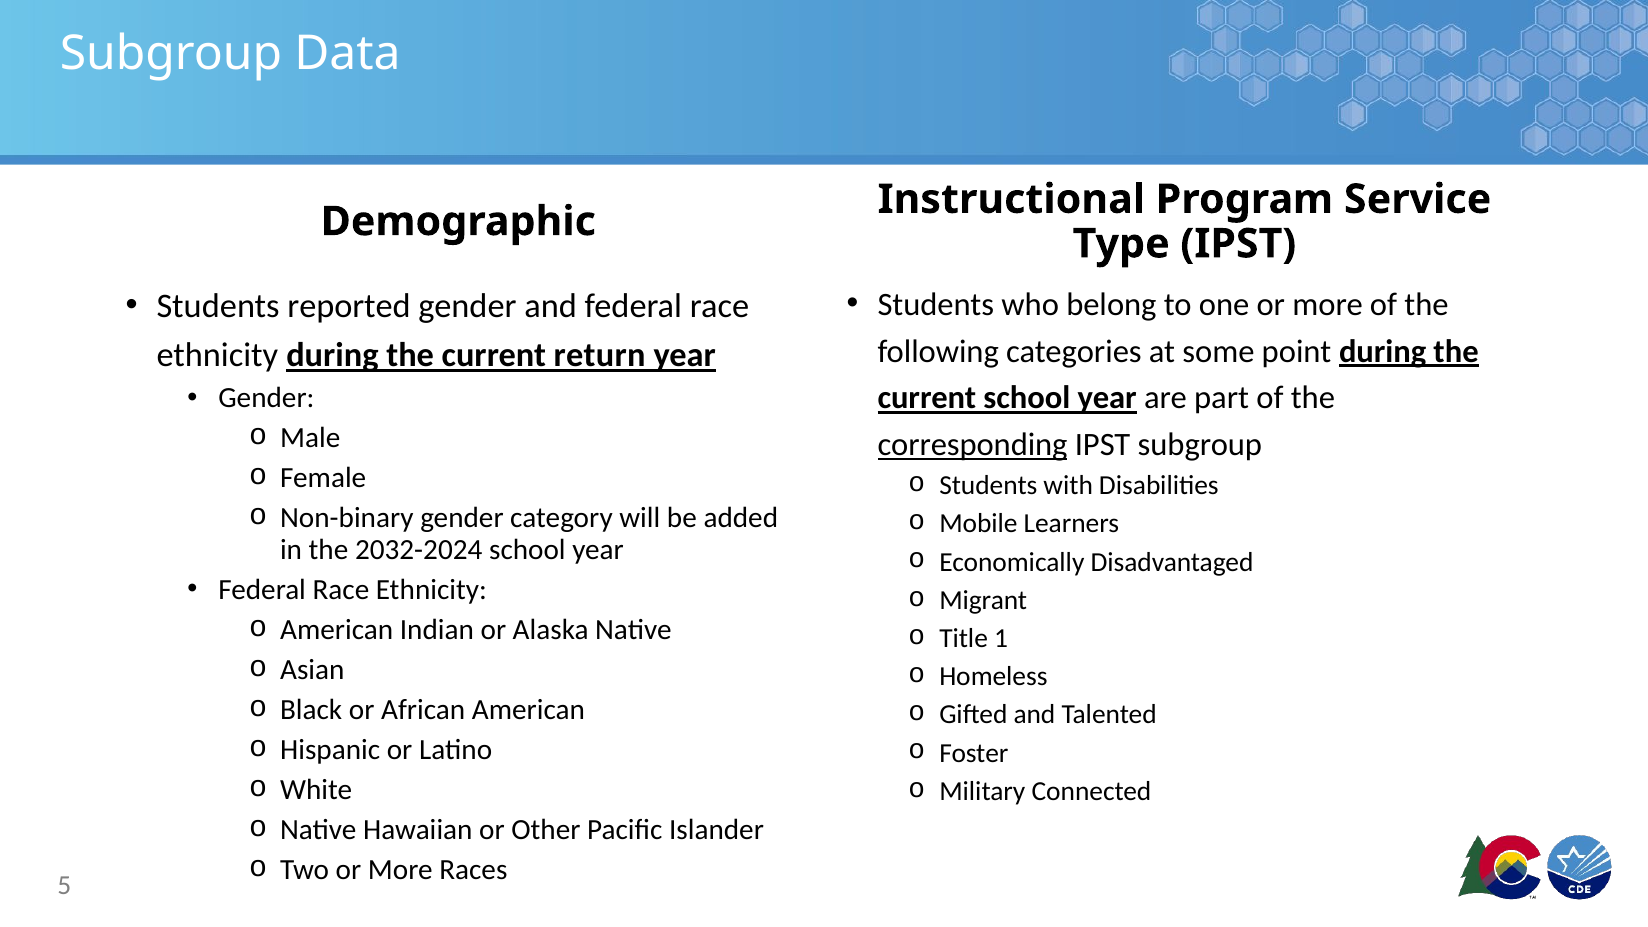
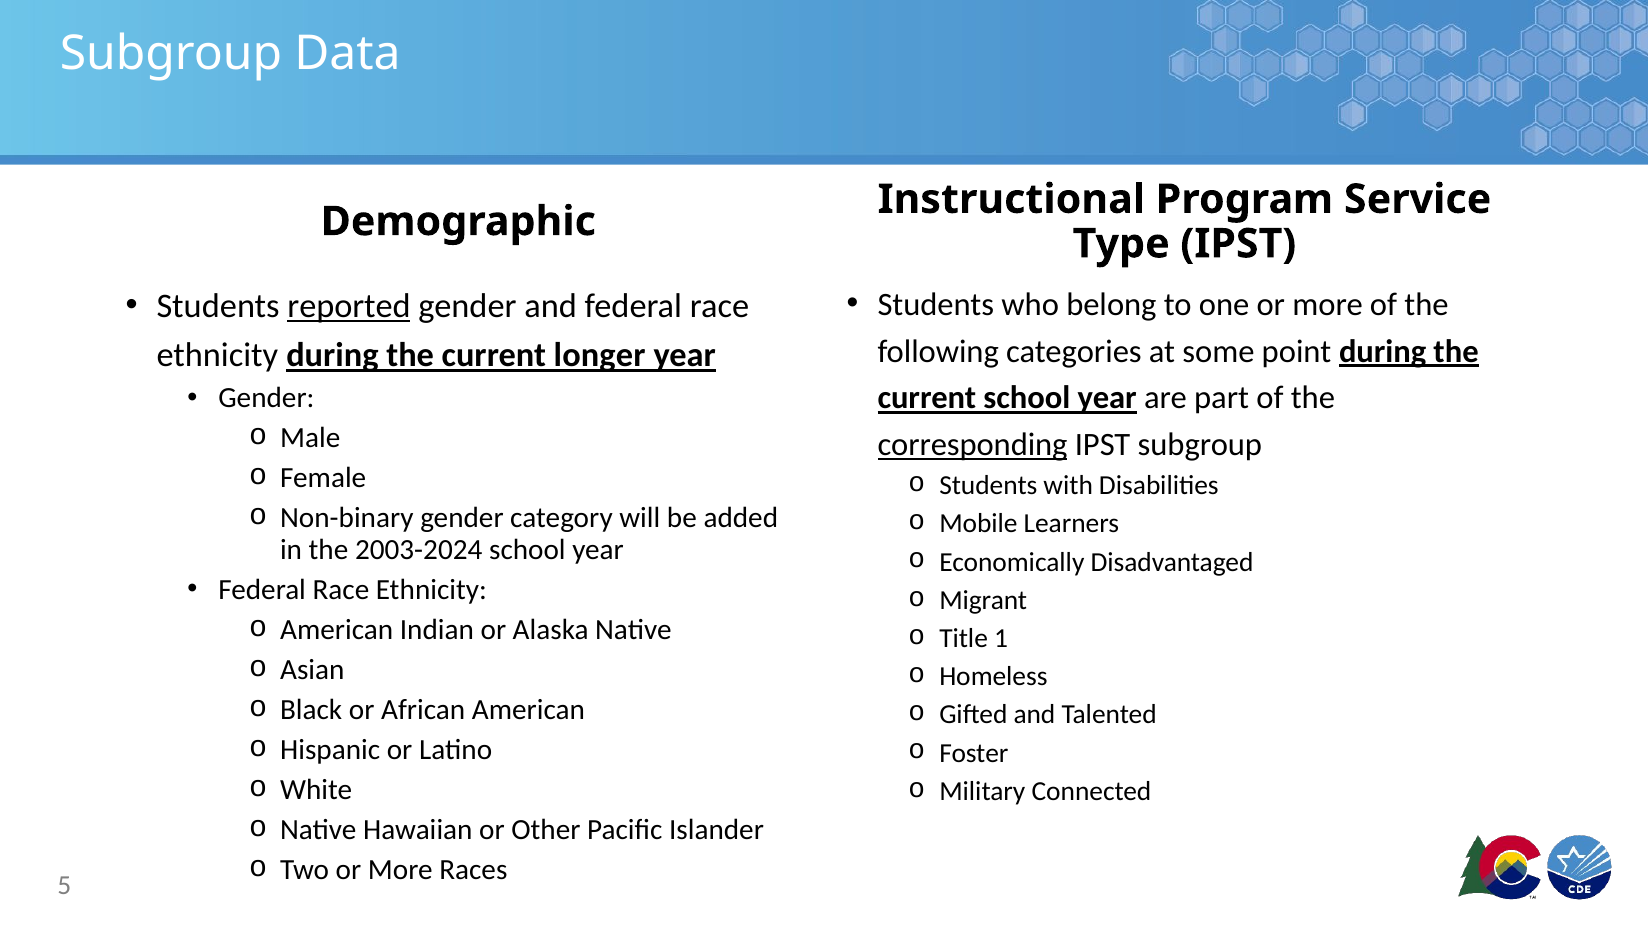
reported underline: none -> present (349, 306)
return: return -> longer (600, 355)
2032-2024: 2032-2024 -> 2003-2024 (419, 550)
